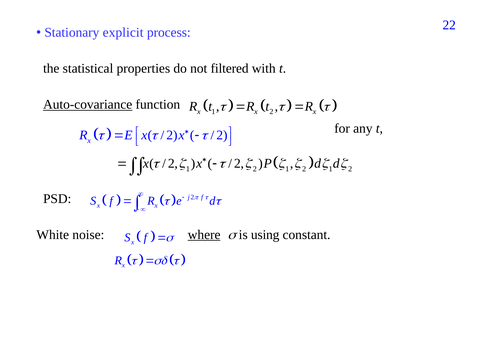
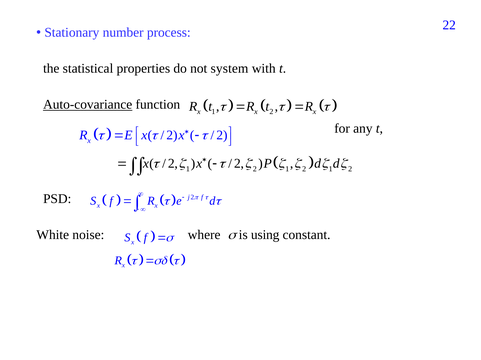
explicit: explicit -> number (123, 33)
filtered: filtered -> system (229, 69)
where underline: present -> none (204, 235)
